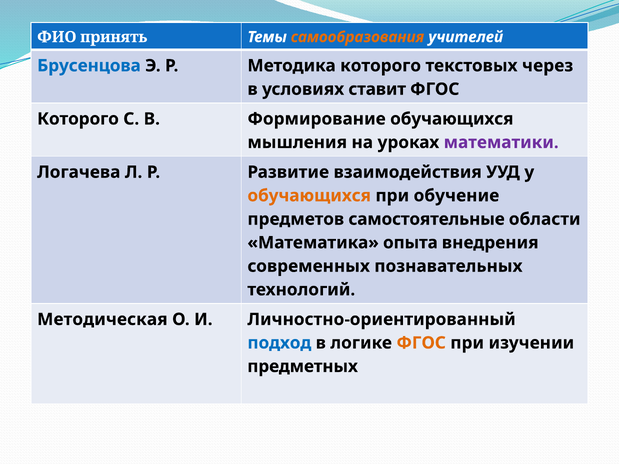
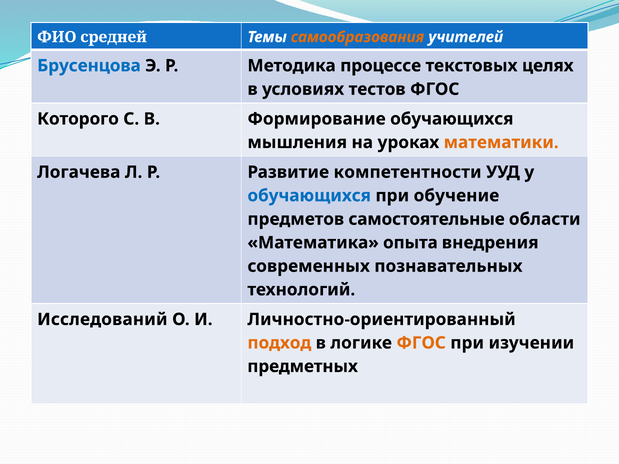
принять: принять -> средней (114, 37)
Методика которого: которого -> процессе (381, 66)
через: через -> целях (548, 66)
ставит: ставит -> тестов (377, 89)
математики colour: purple -> orange (501, 142)
взаимодействия: взаимодействия -> компетентности (408, 172)
обучающихся colour: orange -> blue (309, 196)
Методическая: Методическая -> Исследований (102, 320)
подход colour: blue -> orange (279, 343)
